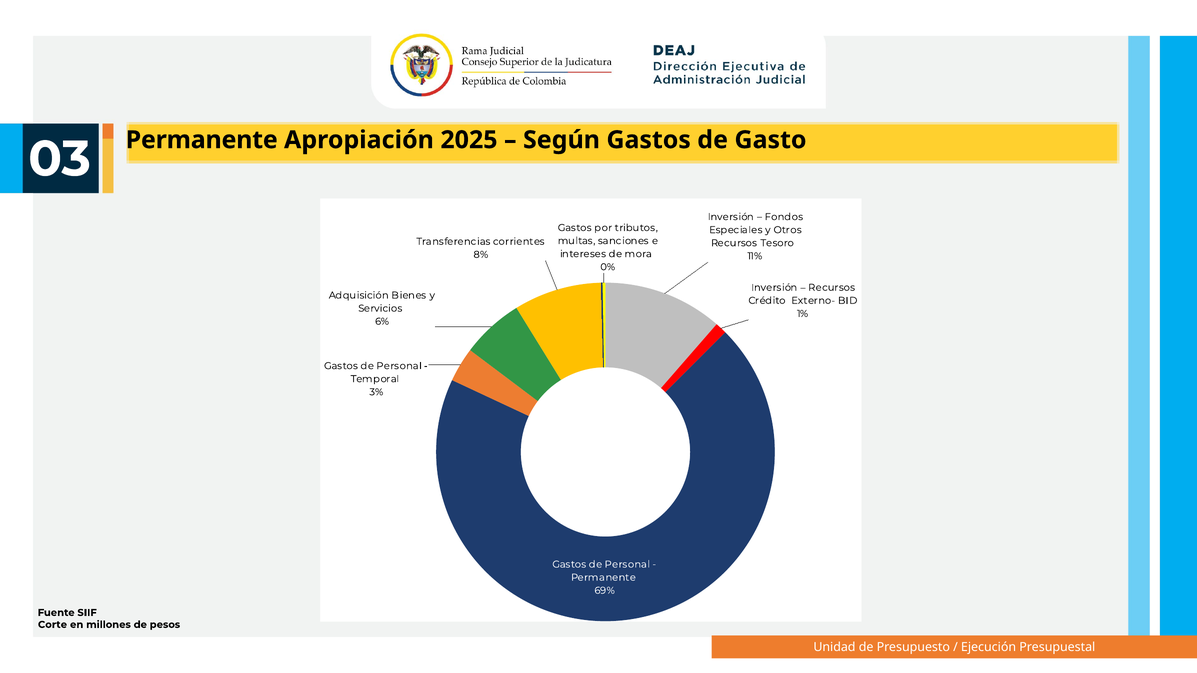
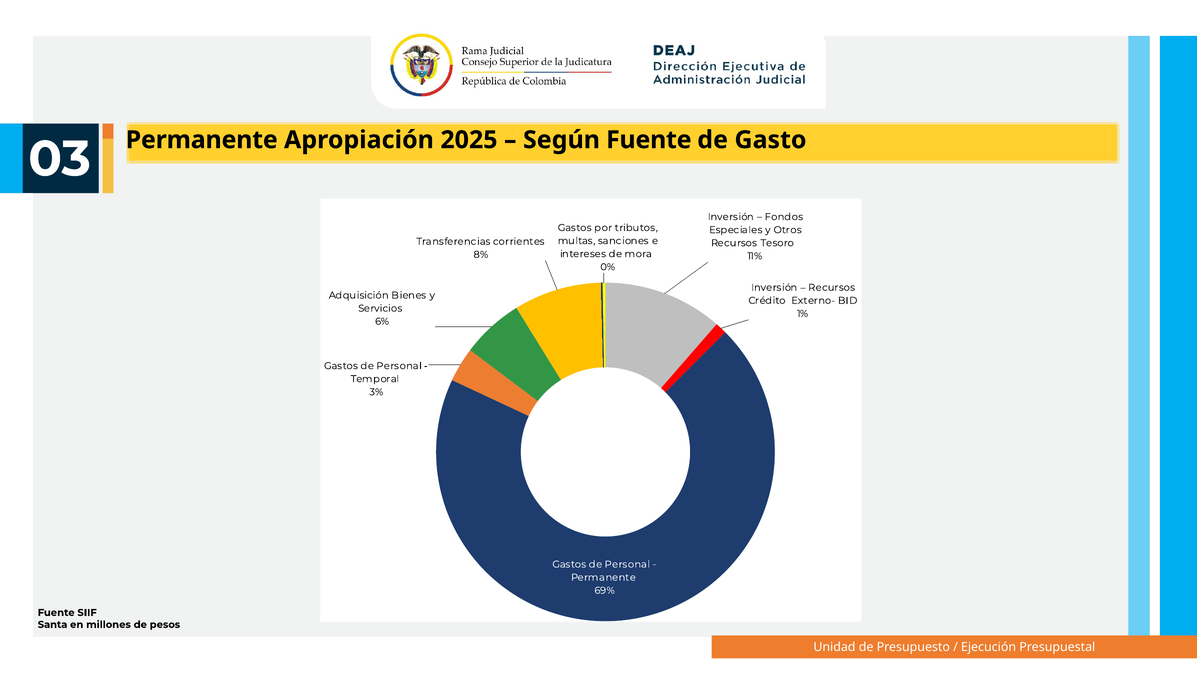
Según Gastos: Gastos -> Fuente (649, 140)
Corte: Corte -> Santa (53, 625)
